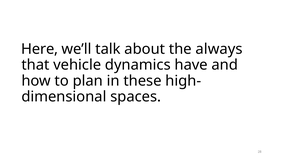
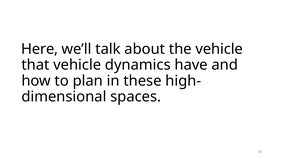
the always: always -> vehicle (219, 49)
